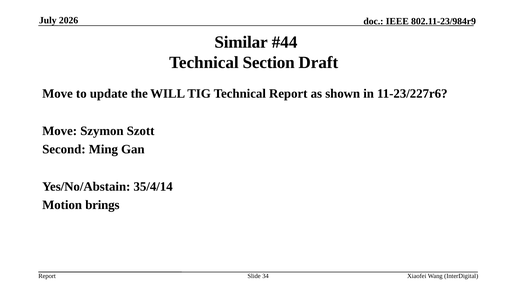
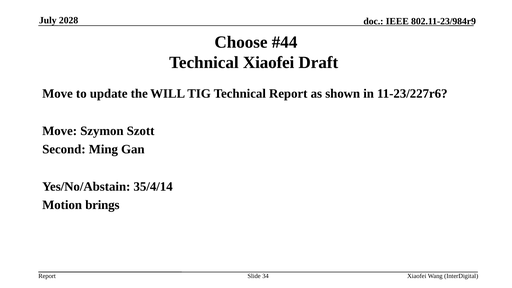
2026: 2026 -> 2028 (69, 20)
Similar: Similar -> Choose (241, 42)
Technical Section: Section -> Xiaofei (269, 63)
